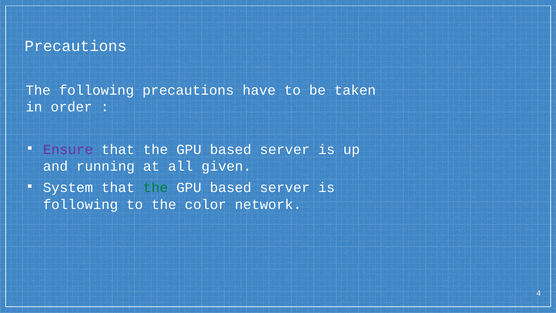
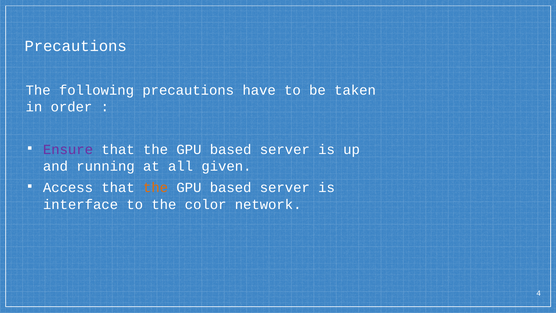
System: System -> Access (68, 188)
the colour: green -> orange (156, 188)
following: following -> interface (80, 204)
